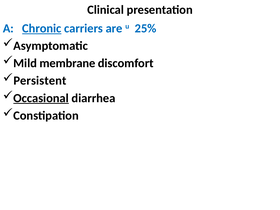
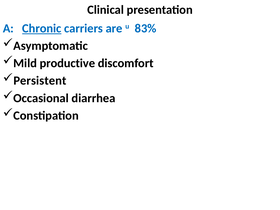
25%: 25% -> 83% (146, 28)
membrane: membrane -> productive (67, 63)
Occasional underline: present -> none (41, 98)
